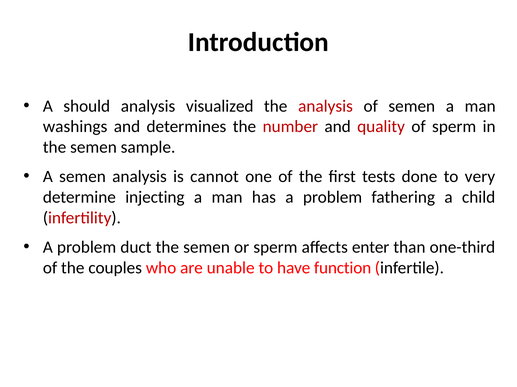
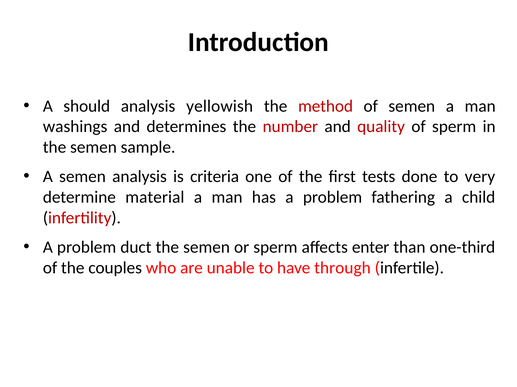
visualized: visualized -> yellowish (220, 106)
the analysis: analysis -> method (326, 106)
cannot: cannot -> criteria (215, 177)
injecting: injecting -> material (155, 198)
function: function -> through (342, 268)
